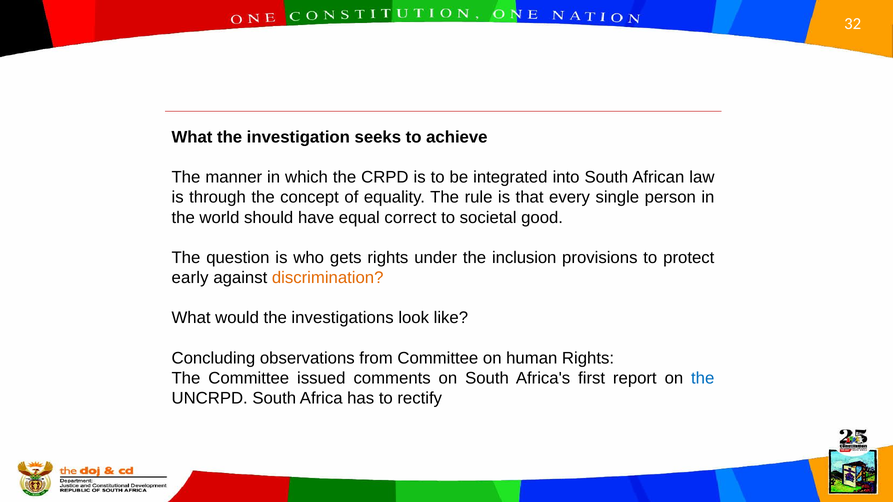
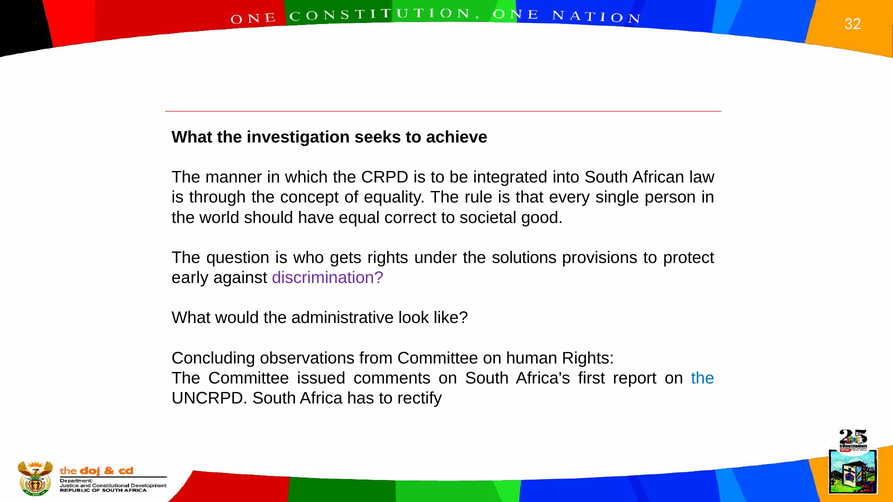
inclusion: inclusion -> solutions (524, 258)
discrimination colour: orange -> purple (328, 278)
investigations: investigations -> administrative (343, 318)
